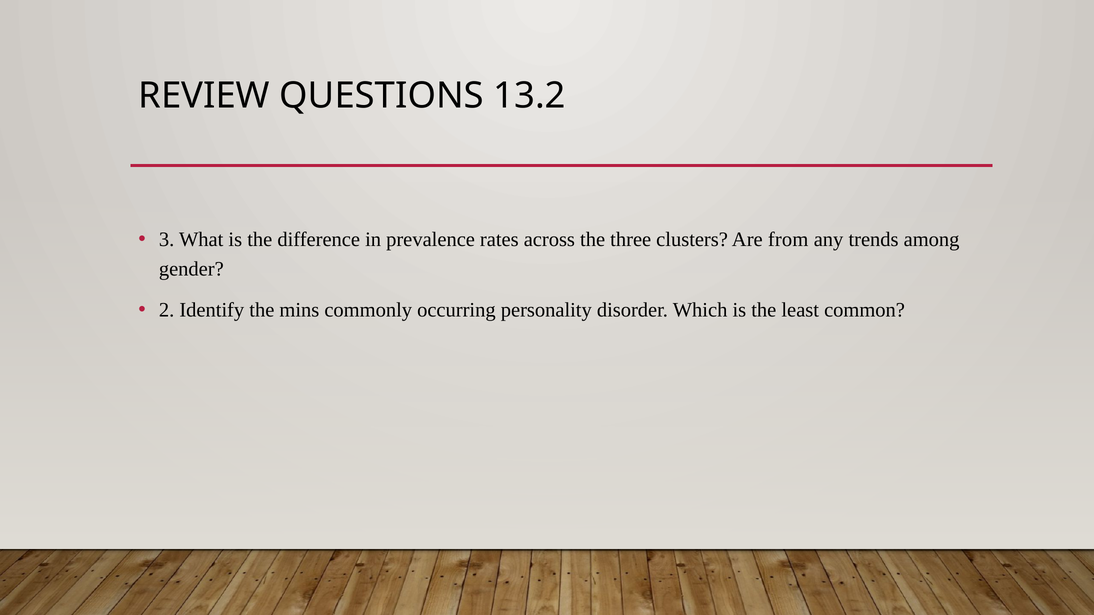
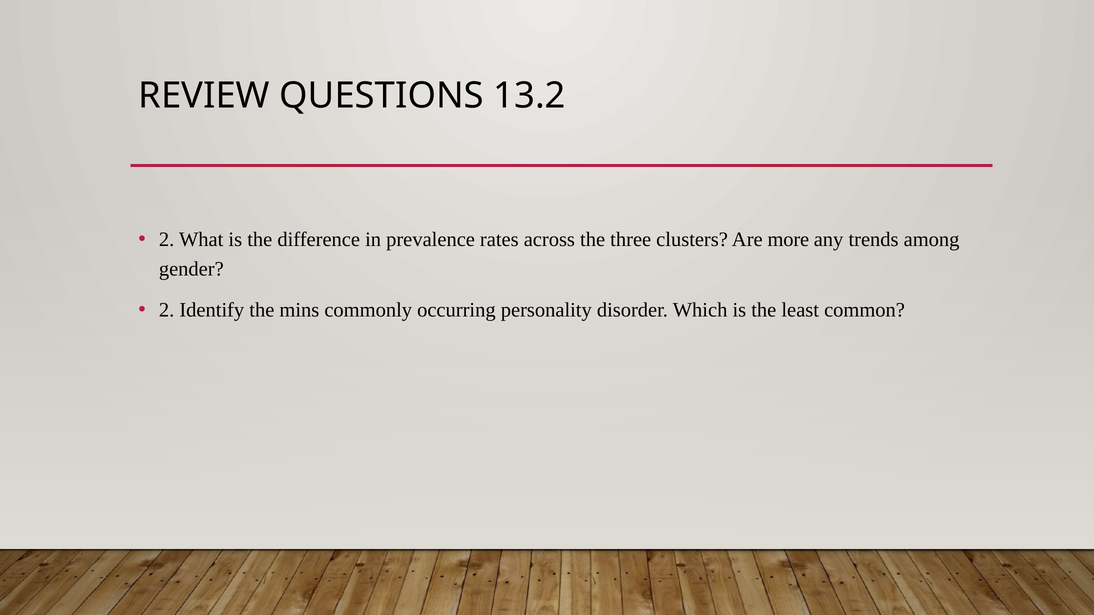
3: 3 -> 2 (167, 240)
from: from -> more (788, 240)
